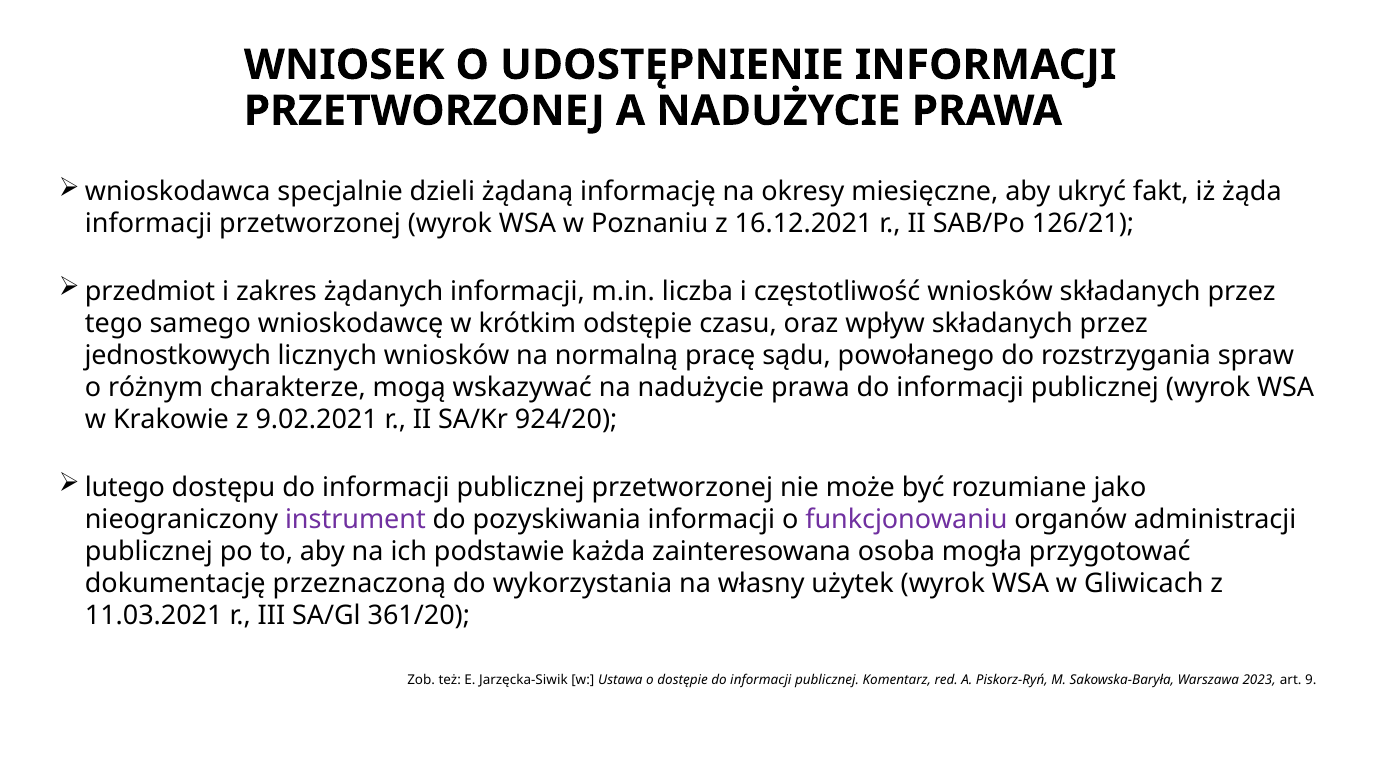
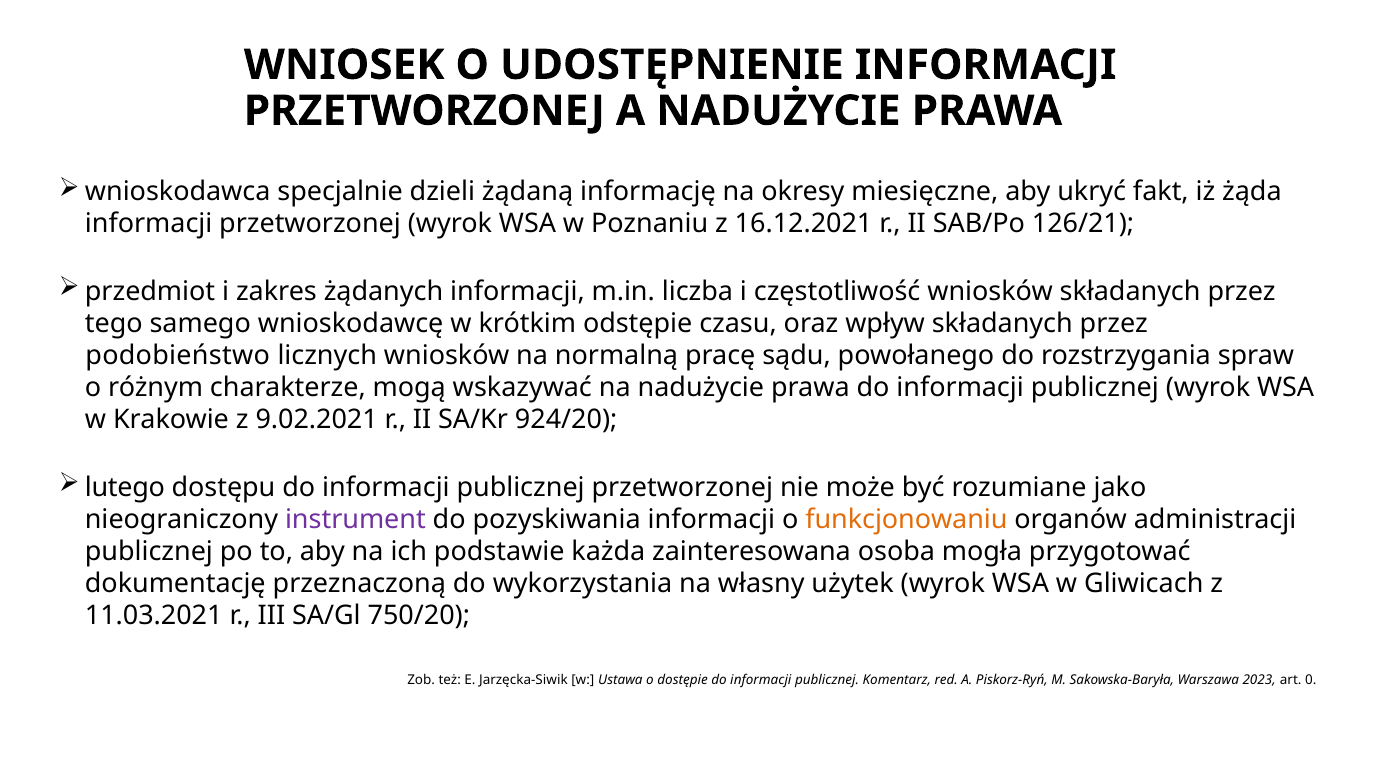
jednostkowych: jednostkowych -> podobieństwo (178, 356)
funkcjonowaniu colour: purple -> orange (906, 519)
361/20: 361/20 -> 750/20 (419, 615)
9: 9 -> 0 (1311, 680)
